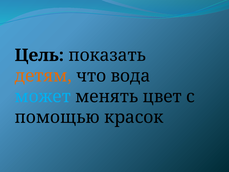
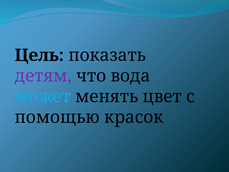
детям colour: orange -> purple (43, 76)
